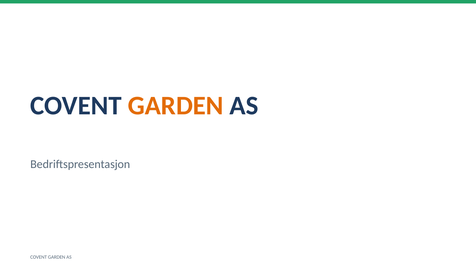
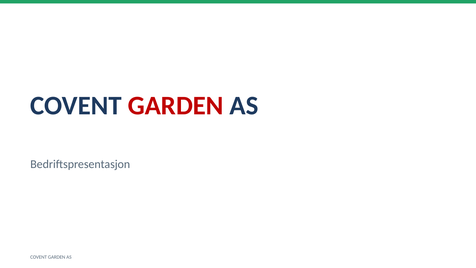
GARDEN colour: orange -> red (176, 106)
